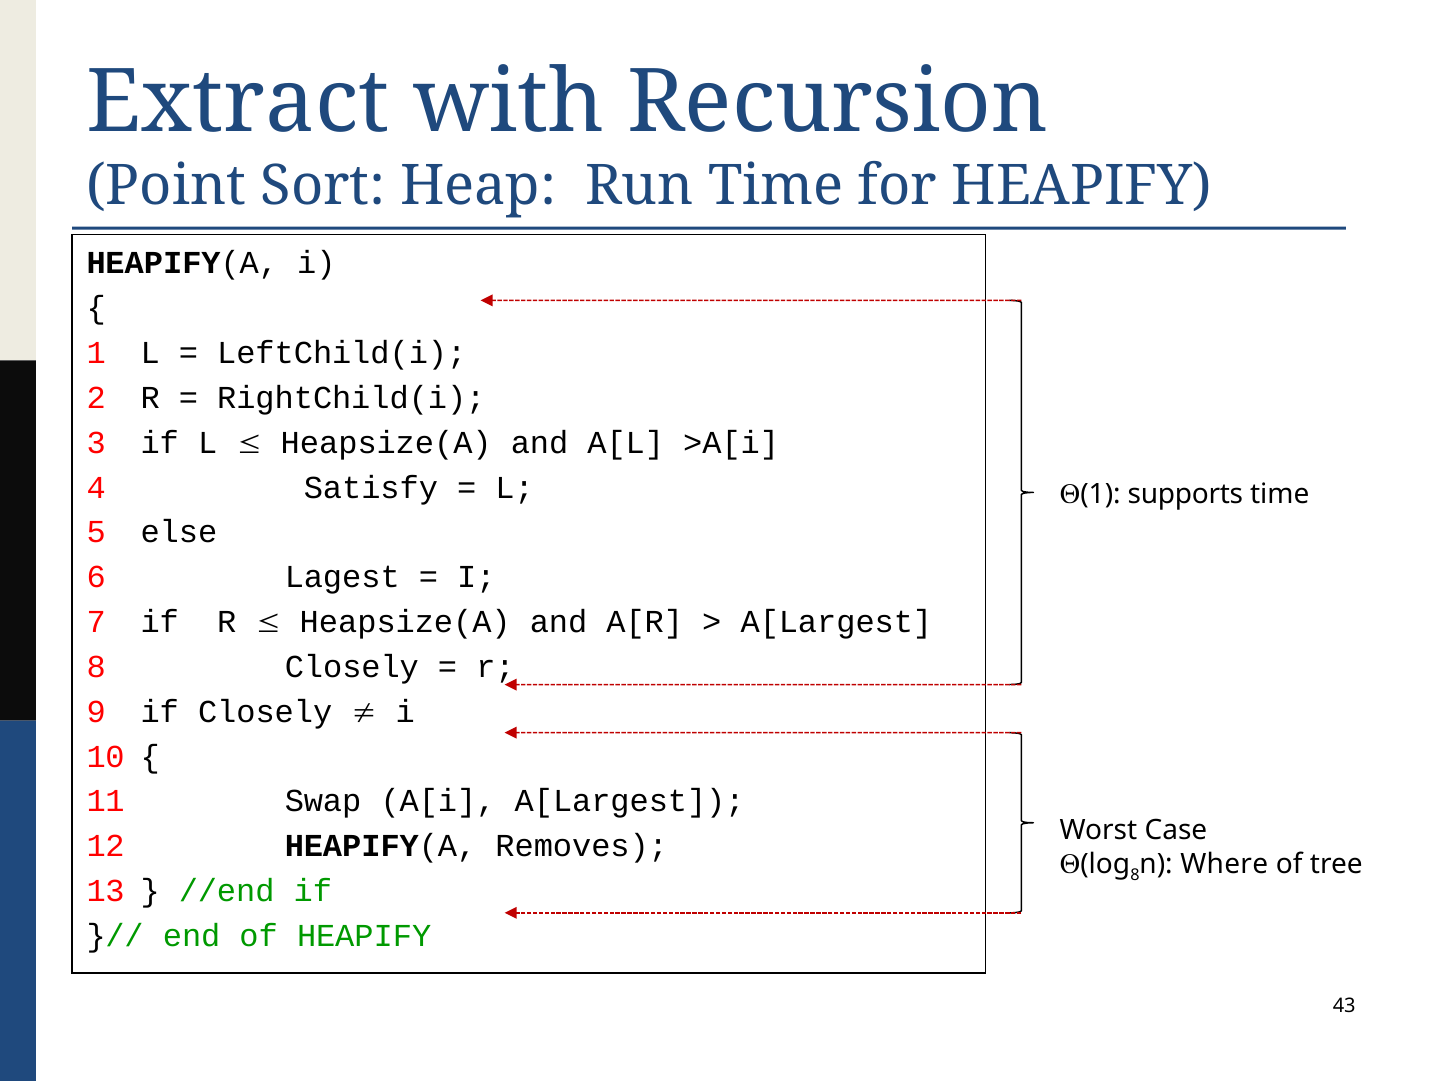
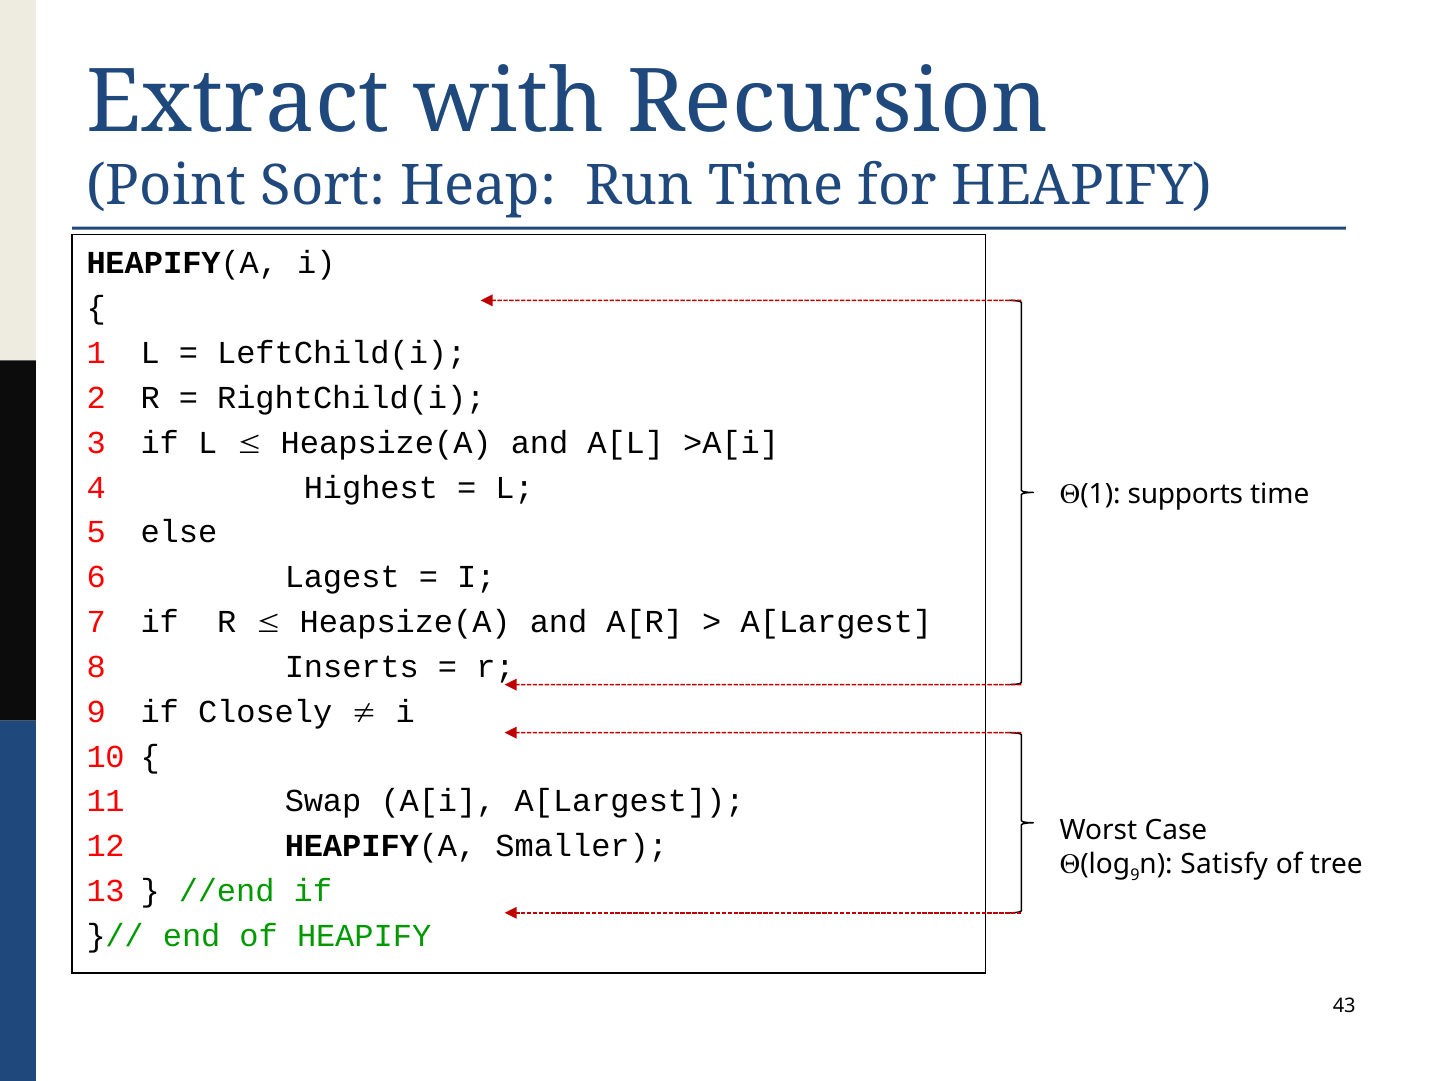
Satisfy: Satisfy -> Highest (371, 488)
8 Closely: Closely -> Inserts (352, 667)
Removes: Removes -> Smaller (582, 847)
8: 8 -> 9 (1135, 876)
Where: Where -> Satisfy (1224, 865)
